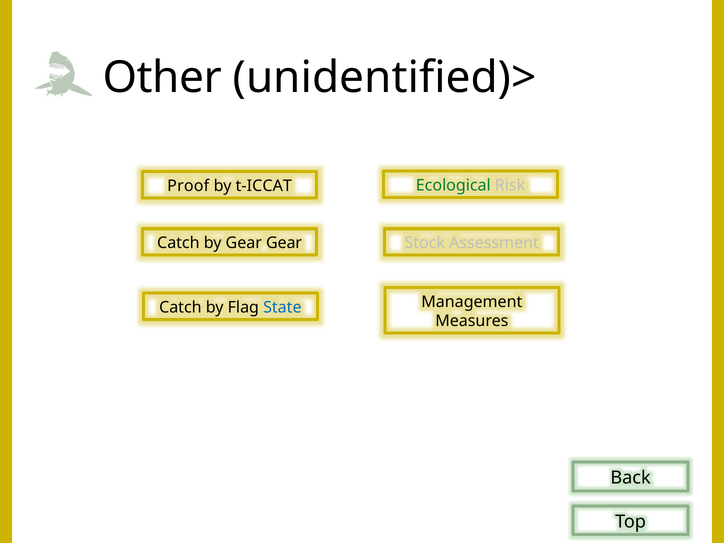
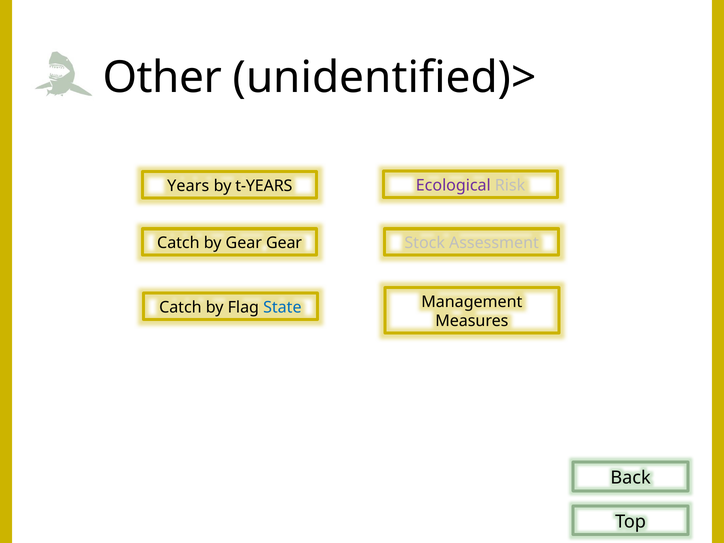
Ecological colour: green -> purple (453, 185)
Proof: Proof -> Years (188, 186)
t-ICCAT: t-ICCAT -> t-YEARS (264, 186)
